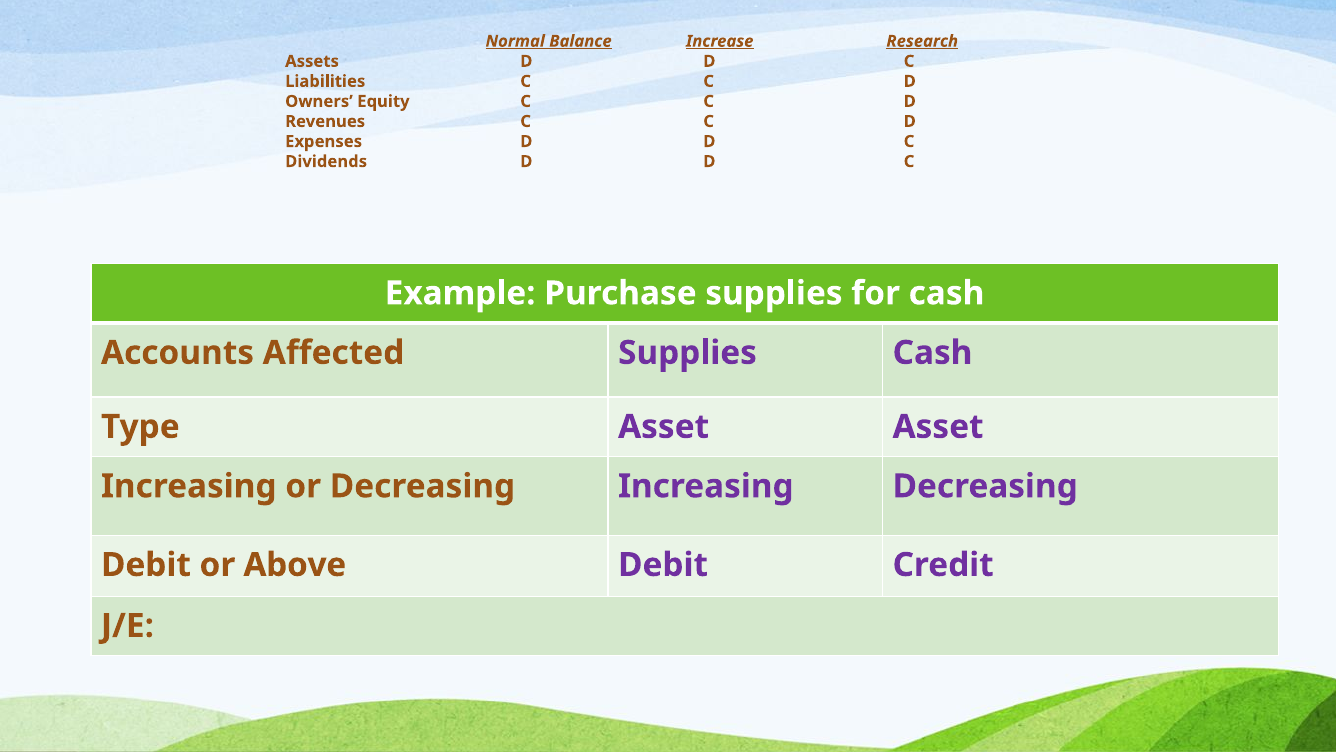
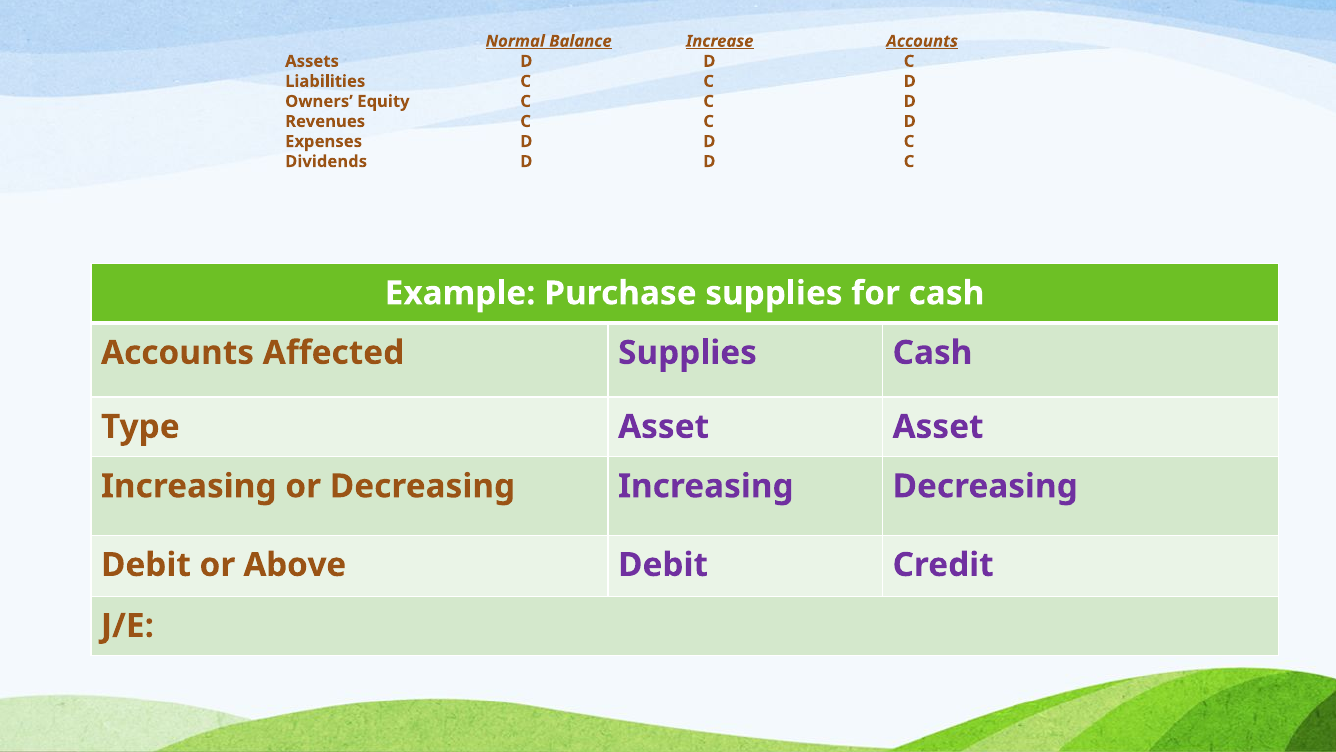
Increase Research: Research -> Accounts (922, 41)
